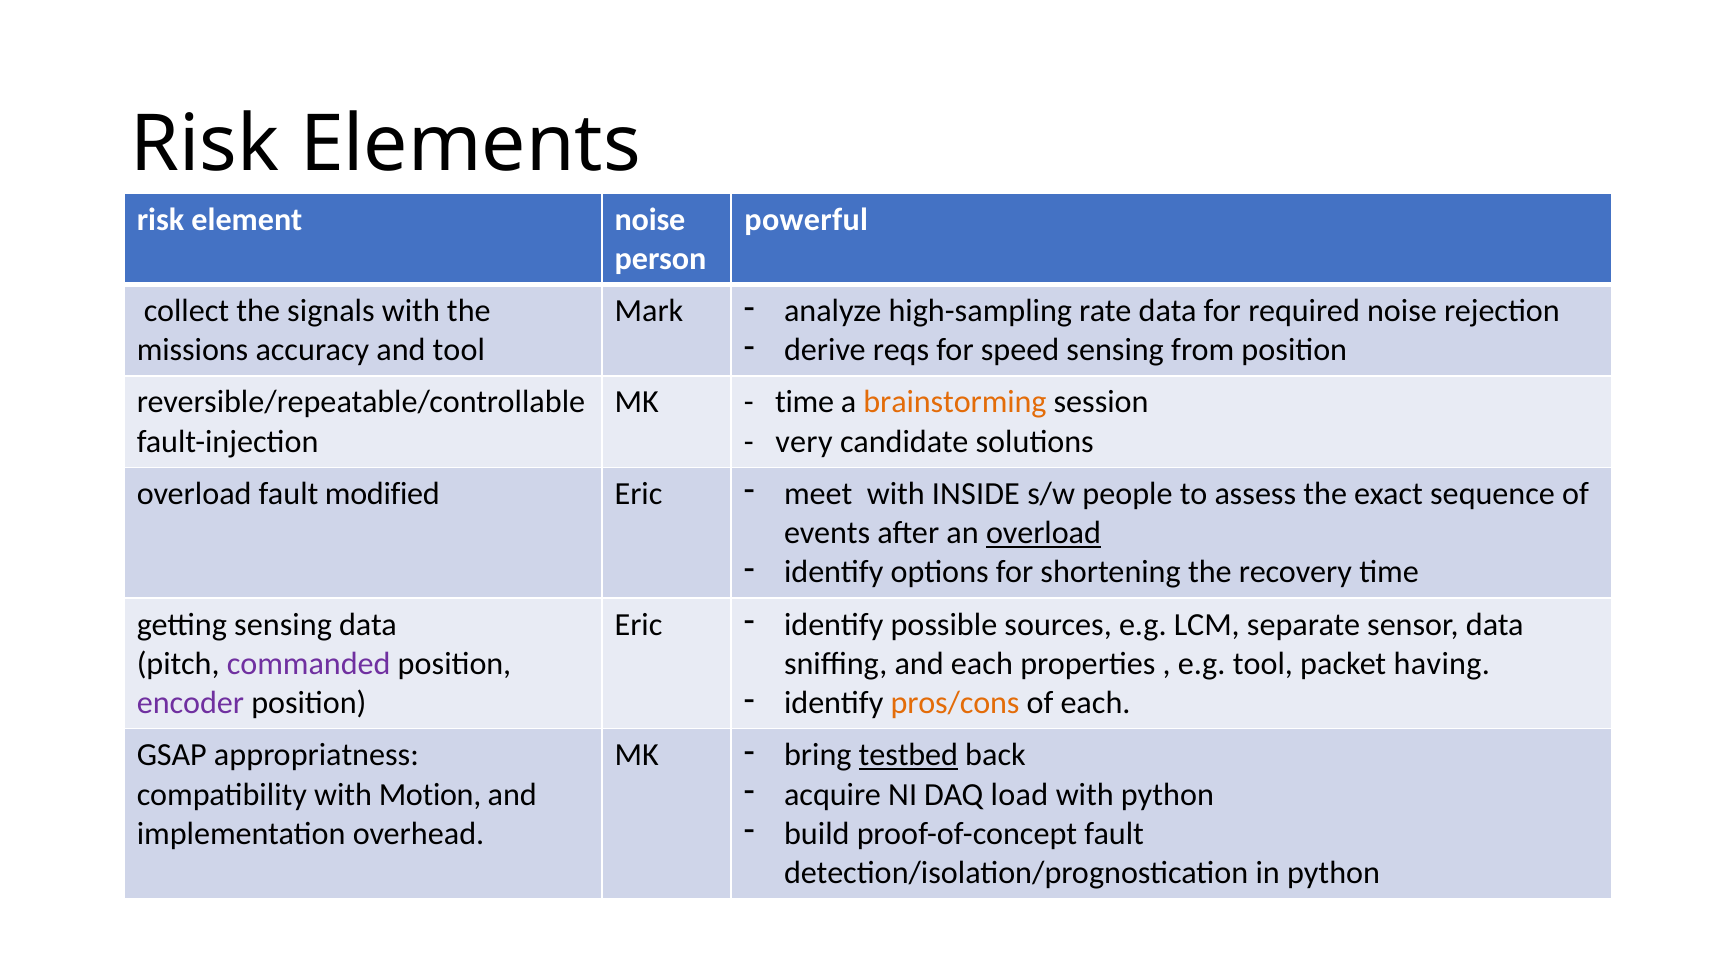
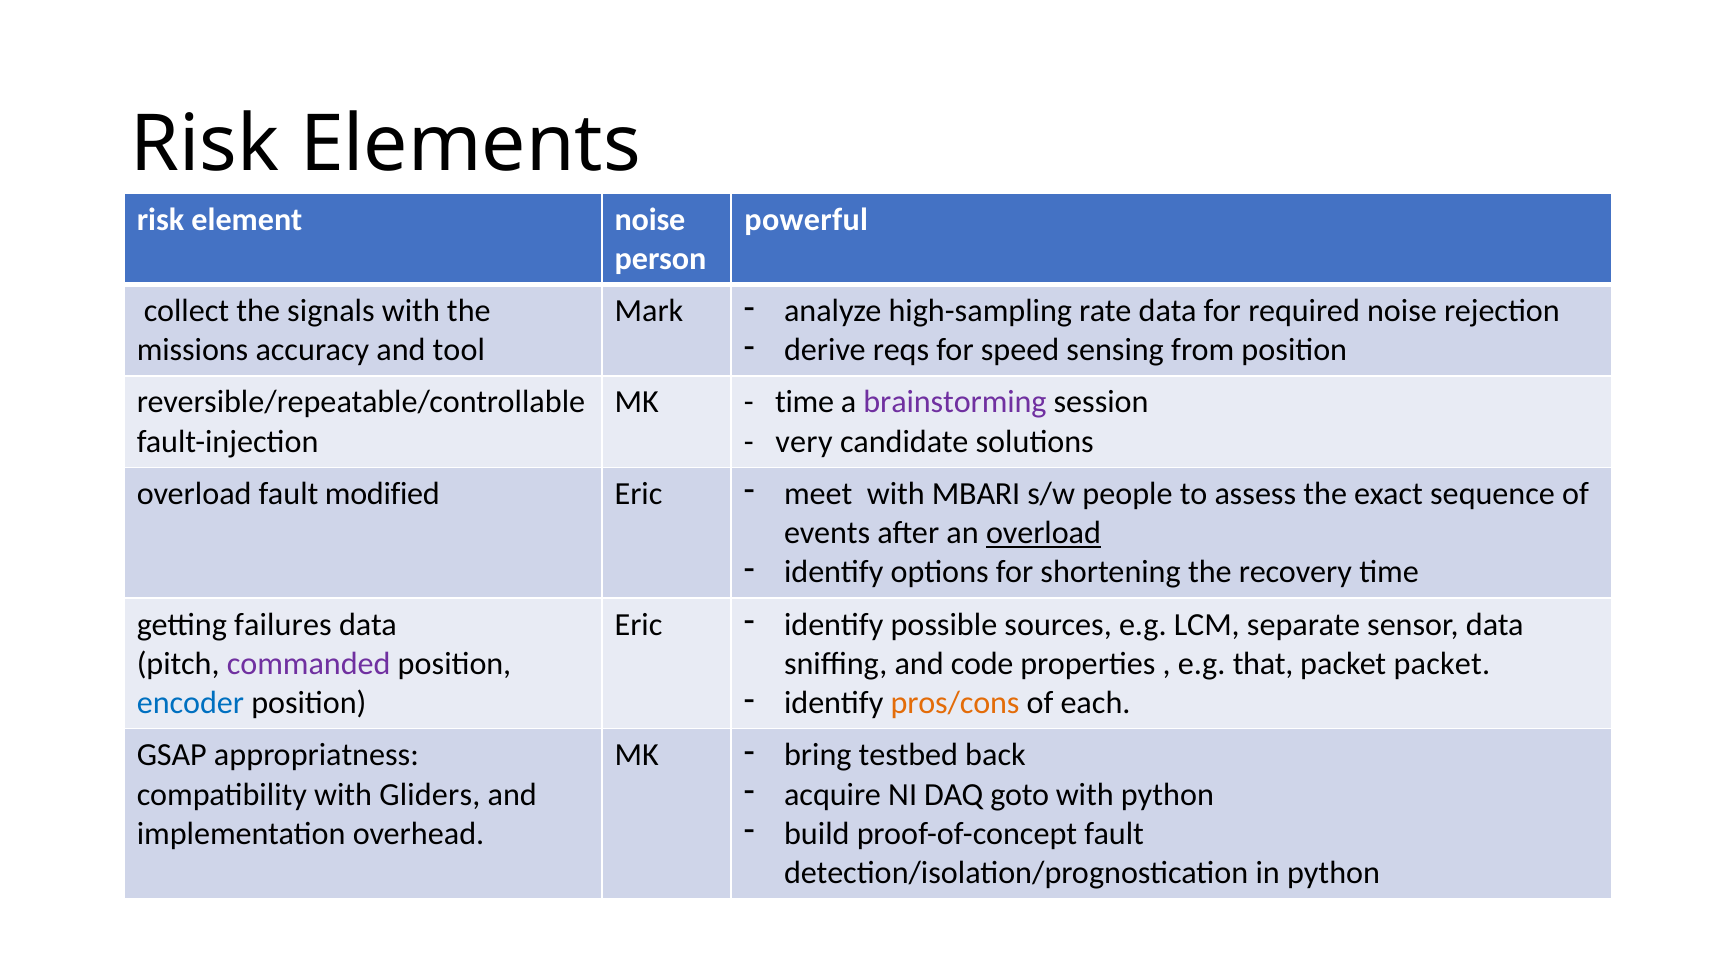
brainstorming colour: orange -> purple (955, 402)
INSIDE: INSIDE -> MBARI (976, 494)
getting sensing: sensing -> failures (283, 625)
and each: each -> code (982, 664)
e.g tool: tool -> that (1263, 664)
packet having: having -> packet (1442, 664)
encoder colour: purple -> blue (190, 703)
testbed underline: present -> none (908, 755)
load: load -> goto (1020, 795)
Motion: Motion -> Gliders (430, 795)
